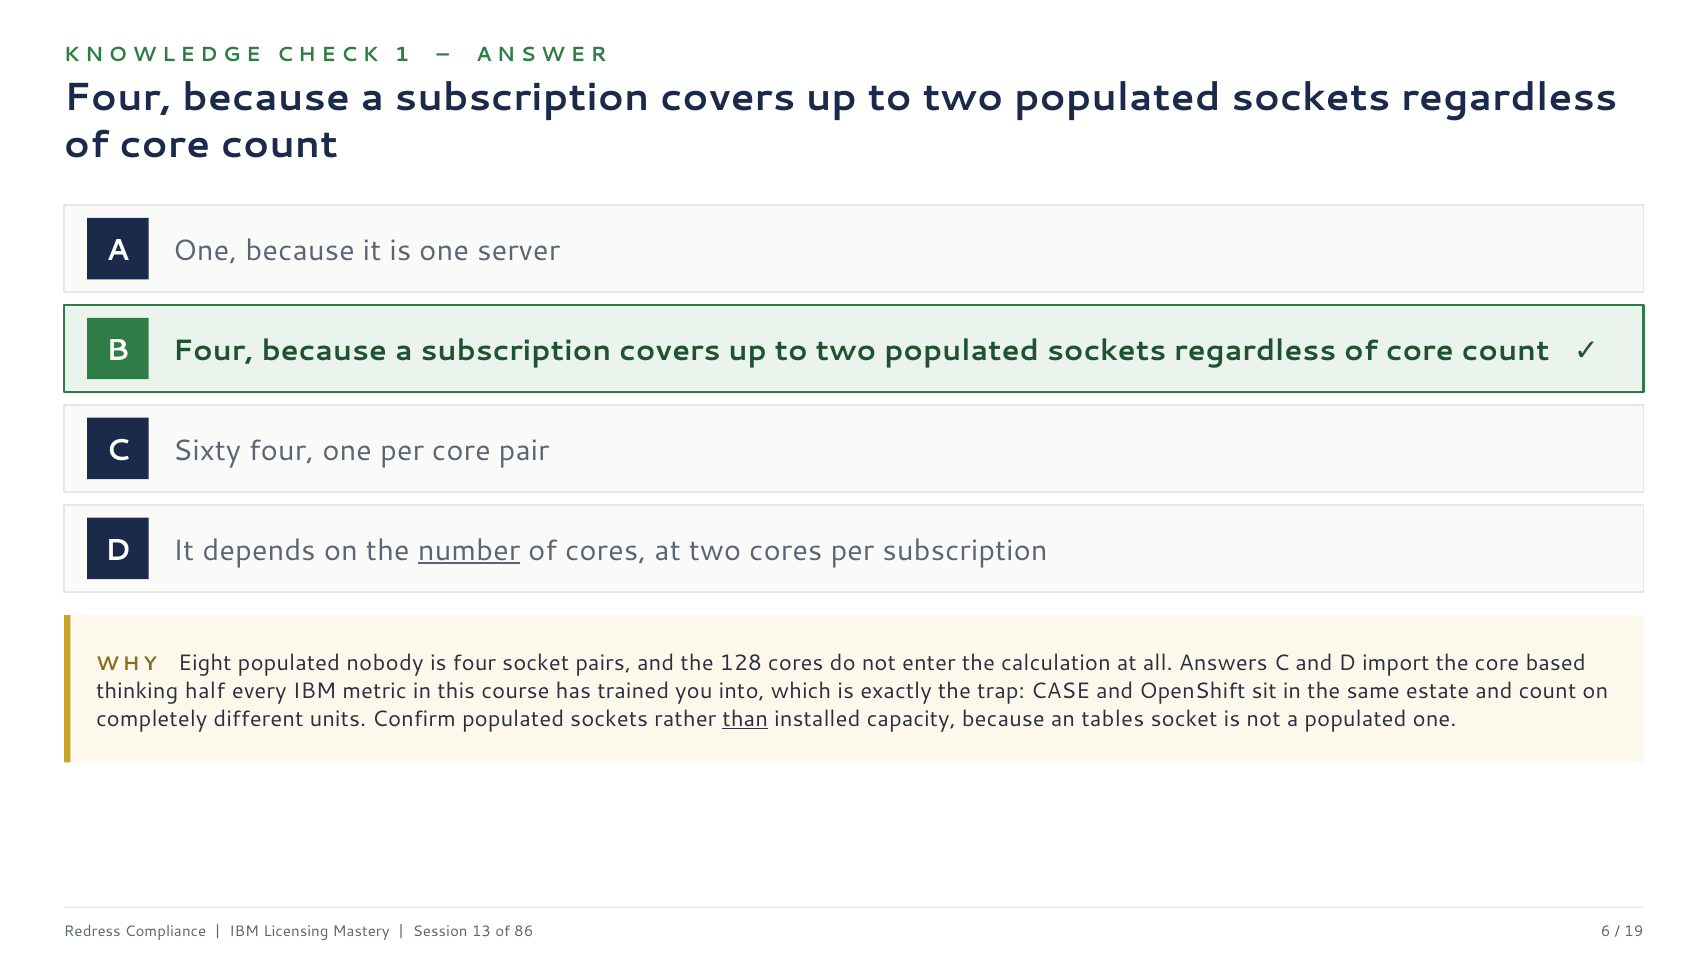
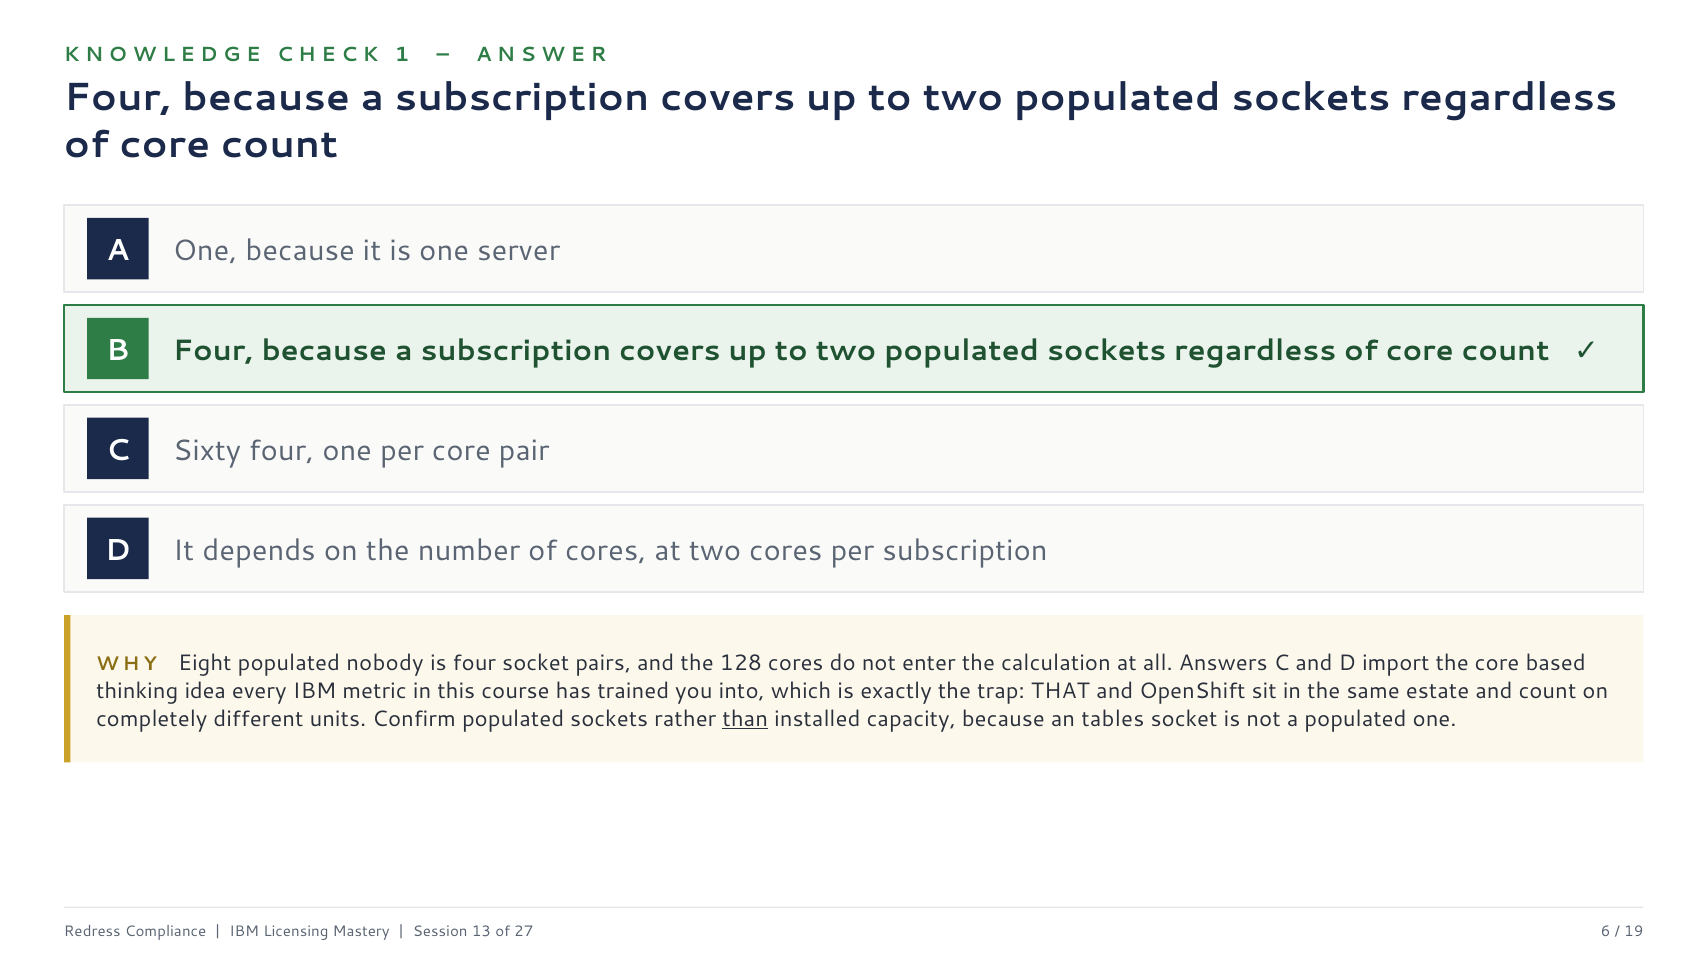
number underline: present -> none (469, 550)
half: half -> idea (205, 691)
CASE: CASE -> THAT (1060, 691)
86: 86 -> 27 (524, 931)
